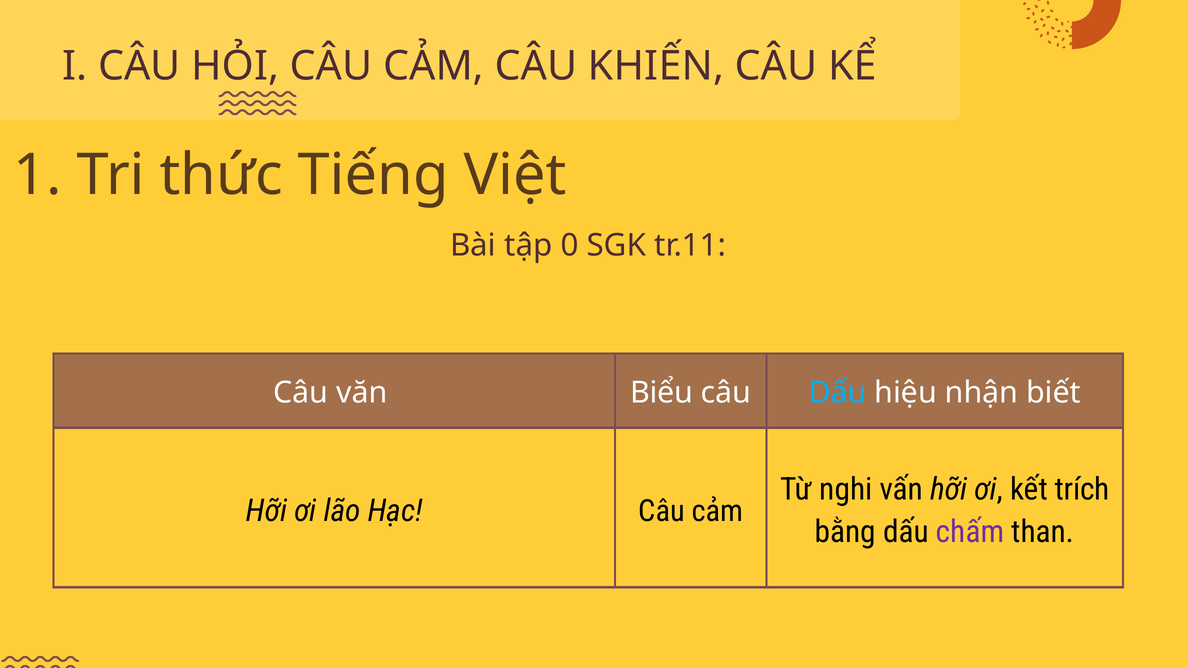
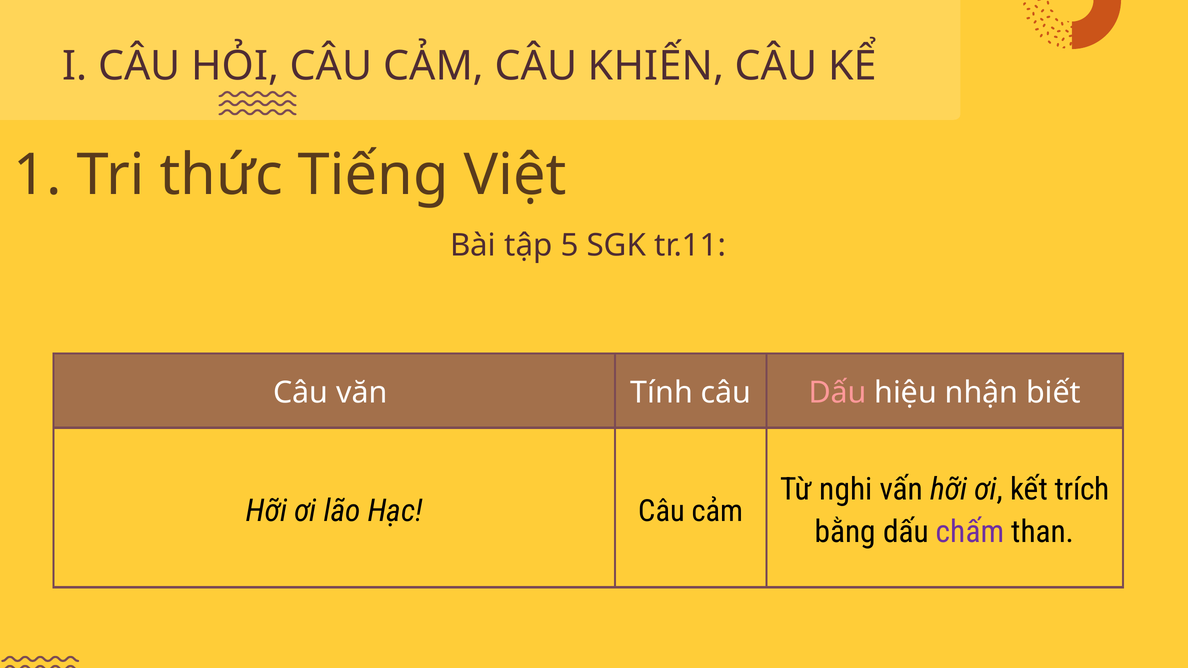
0: 0 -> 5 (570, 245)
Biểu: Biểu -> Tính (662, 393)
Dấu colour: light blue -> pink (838, 393)
